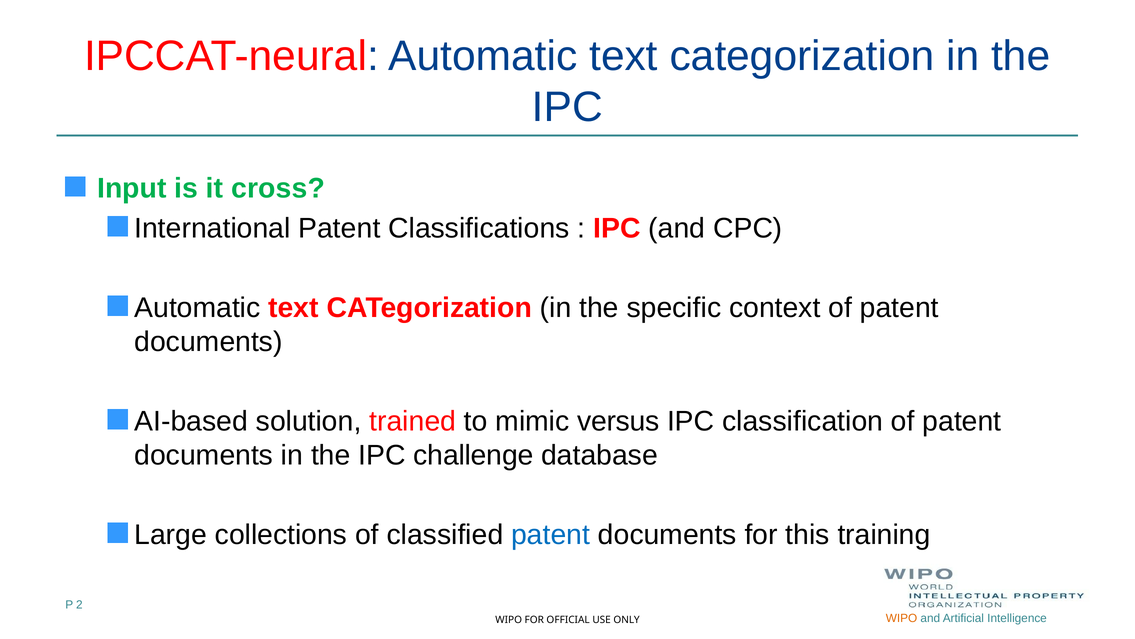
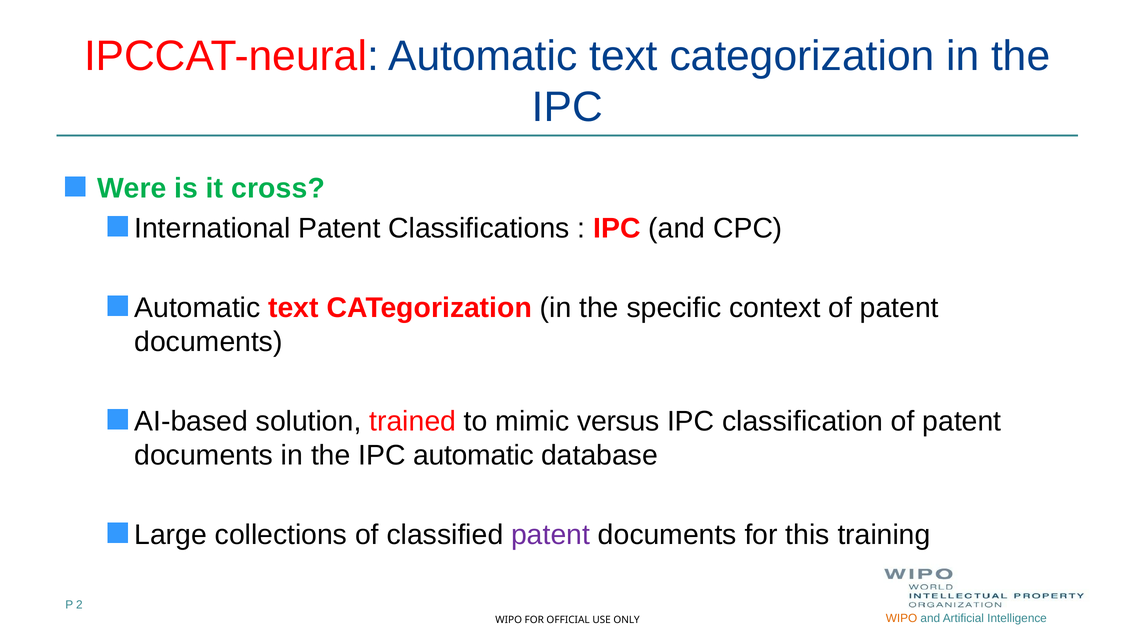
Input: Input -> Were (132, 188)
IPC challenge: challenge -> automatic (473, 455)
patent colour: blue -> purple (551, 534)
